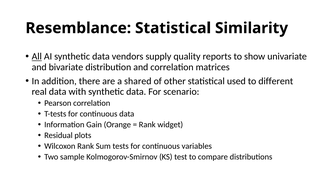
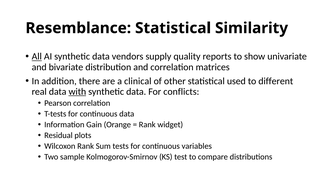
shared: shared -> clinical (138, 81)
with underline: none -> present (77, 92)
scenario: scenario -> conflicts (181, 92)
